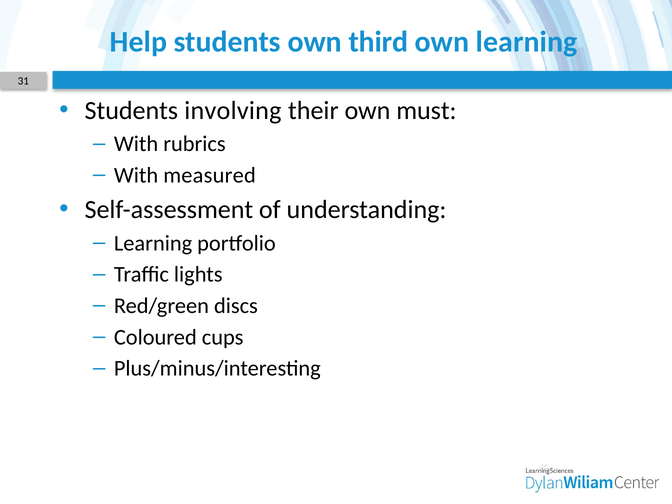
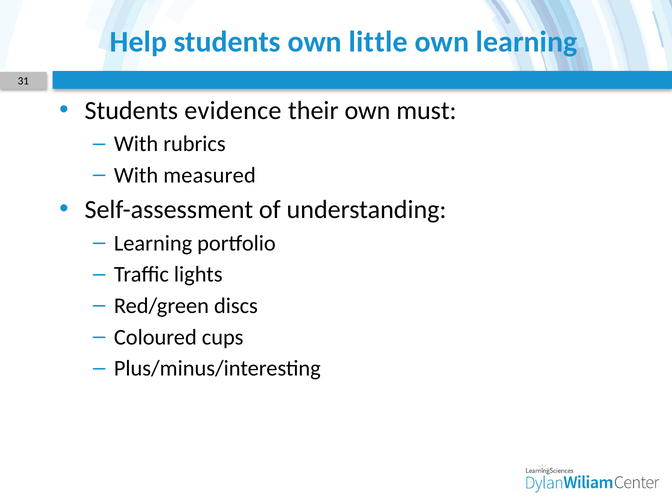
third: third -> little (378, 42)
involving: involving -> evidence (233, 111)
